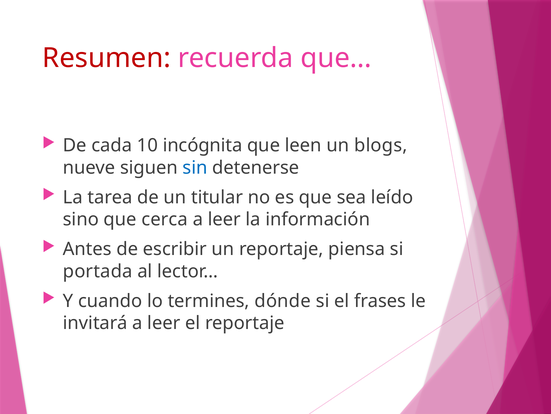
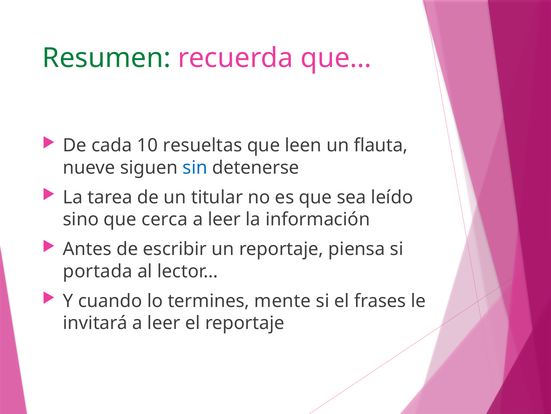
Resumen colour: red -> green (107, 58)
incógnita: incógnita -> resueltas (202, 145)
blogs: blogs -> flauta (381, 145)
dónde: dónde -> mente (283, 300)
